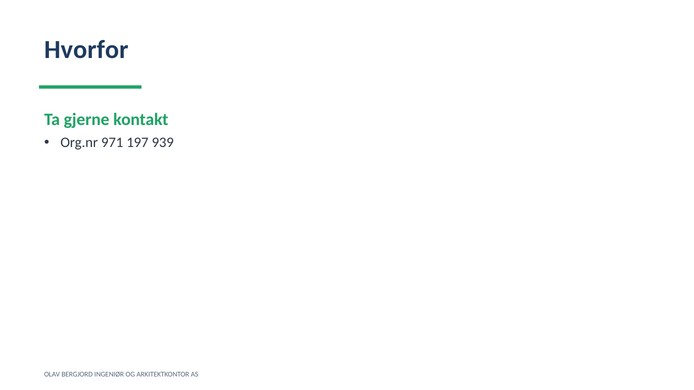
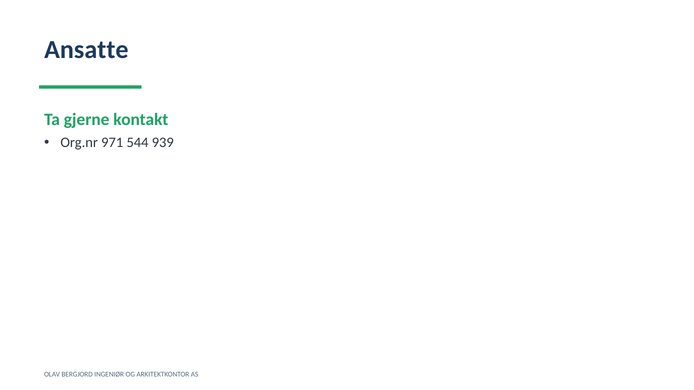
Hvorfor: Hvorfor -> Ansatte (86, 50)
197: 197 -> 544 (137, 143)
